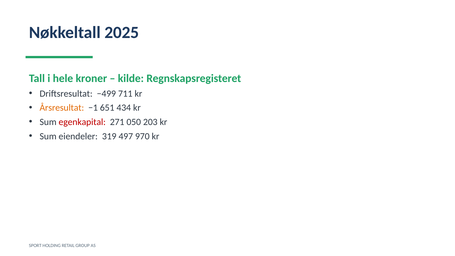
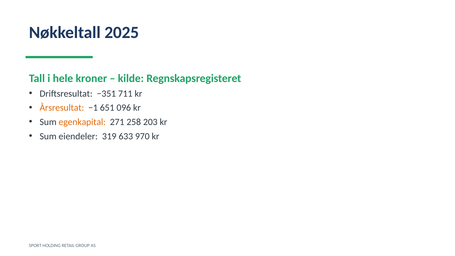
−499: −499 -> −351 (106, 94)
434: 434 -> 096 (124, 108)
egenkapital colour: red -> orange (82, 122)
050: 050 -> 258 (134, 122)
497: 497 -> 633 (126, 136)
